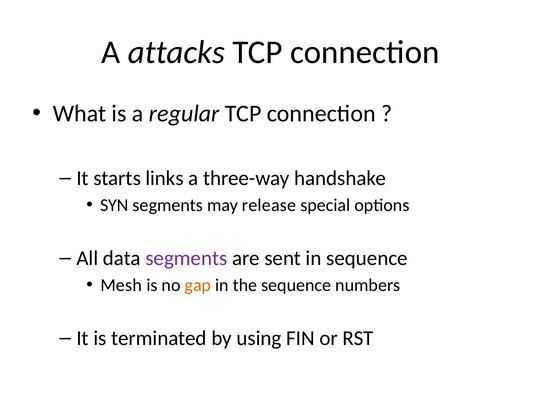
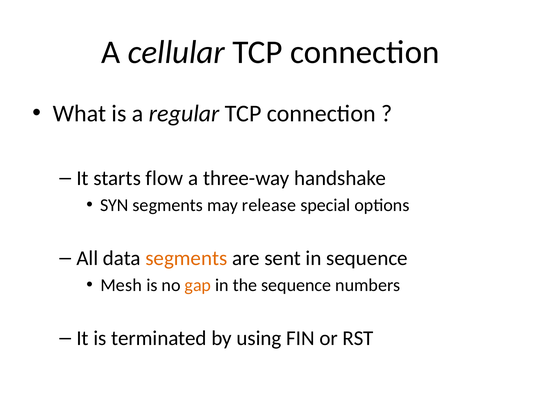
attacks: attacks -> cellular (176, 52)
links: links -> flow (164, 178)
segments colour: purple -> orange (186, 258)
